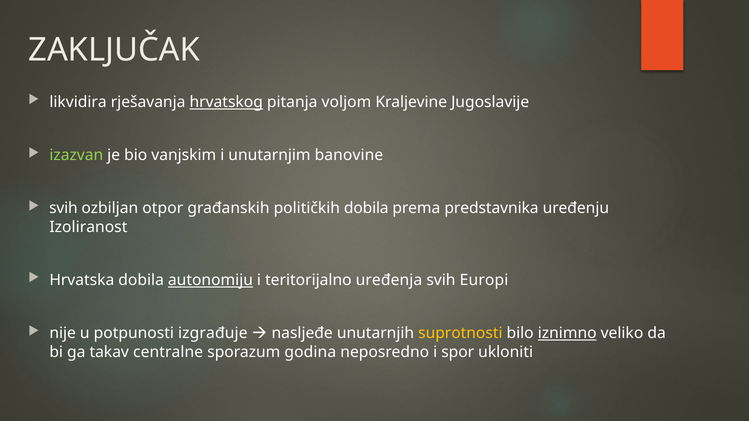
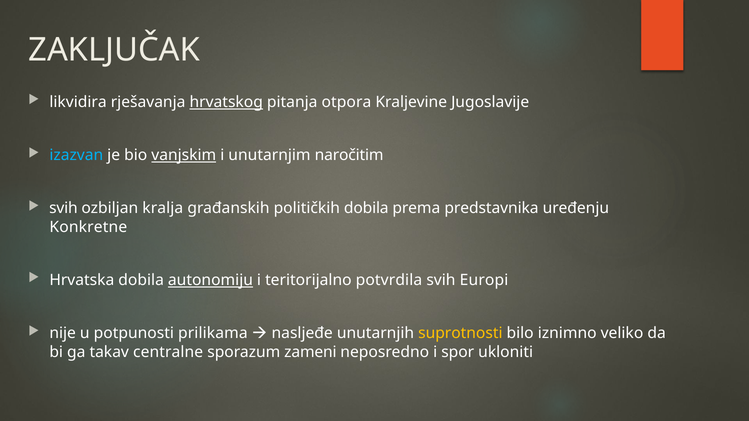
voljom: voljom -> otpora (346, 102)
izazvan colour: light green -> light blue (76, 155)
vanjskim underline: none -> present (184, 155)
banovine: banovine -> naročitim (349, 155)
otpor: otpor -> kralja (163, 208)
Izoliranost: Izoliranost -> Konkretne (88, 227)
uređenja: uređenja -> potvrdila (389, 280)
izgrađuje: izgrađuje -> prilikama (213, 333)
iznimno underline: present -> none (567, 333)
godina: godina -> zameni (310, 352)
